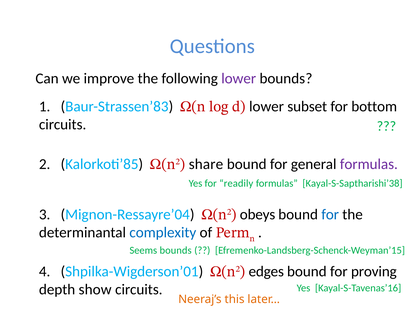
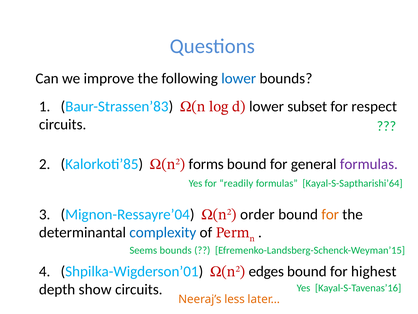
lower colour: purple -> blue (239, 78)
bottom: bottom -> respect (374, 106)
share: share -> forms (206, 164)
Kayal-S-Saptharishi’38: Kayal-S-Saptharishi’38 -> Kayal-S-Saptharishi’64 (353, 183)
obeys: obeys -> order (257, 214)
for colour: blue -> orange (330, 214)
proving: proving -> highest (374, 271)
this: this -> less (235, 299)
